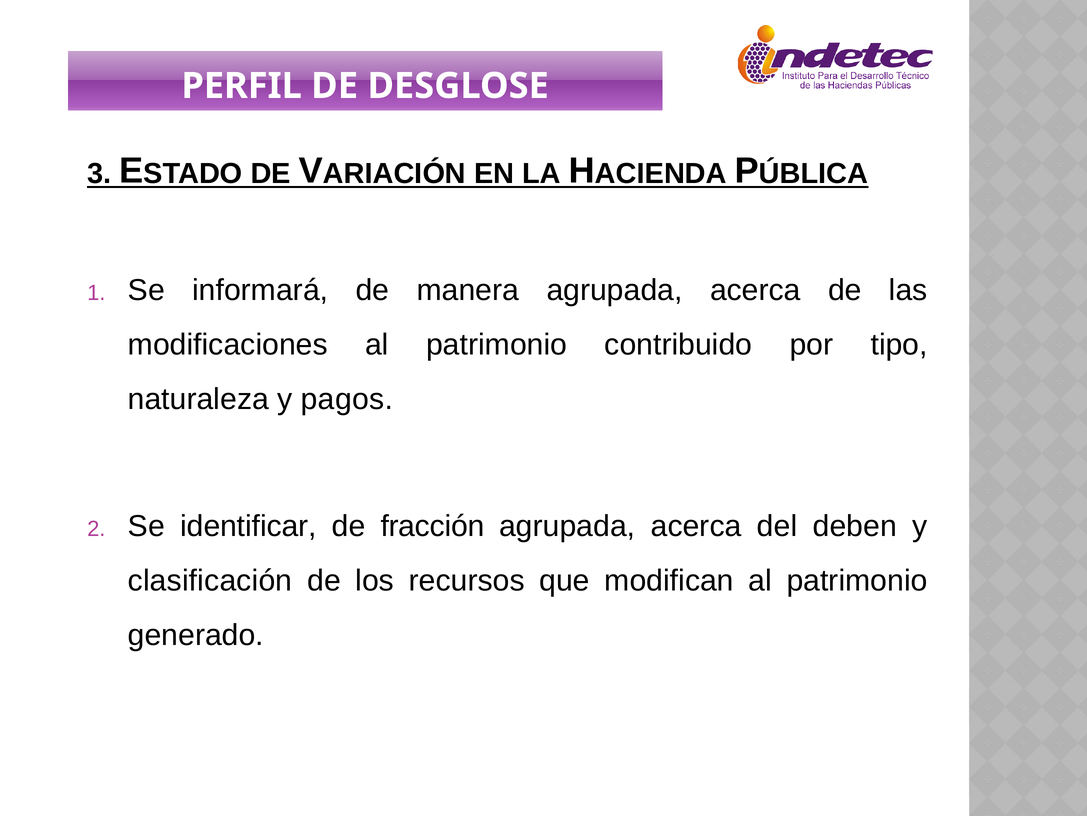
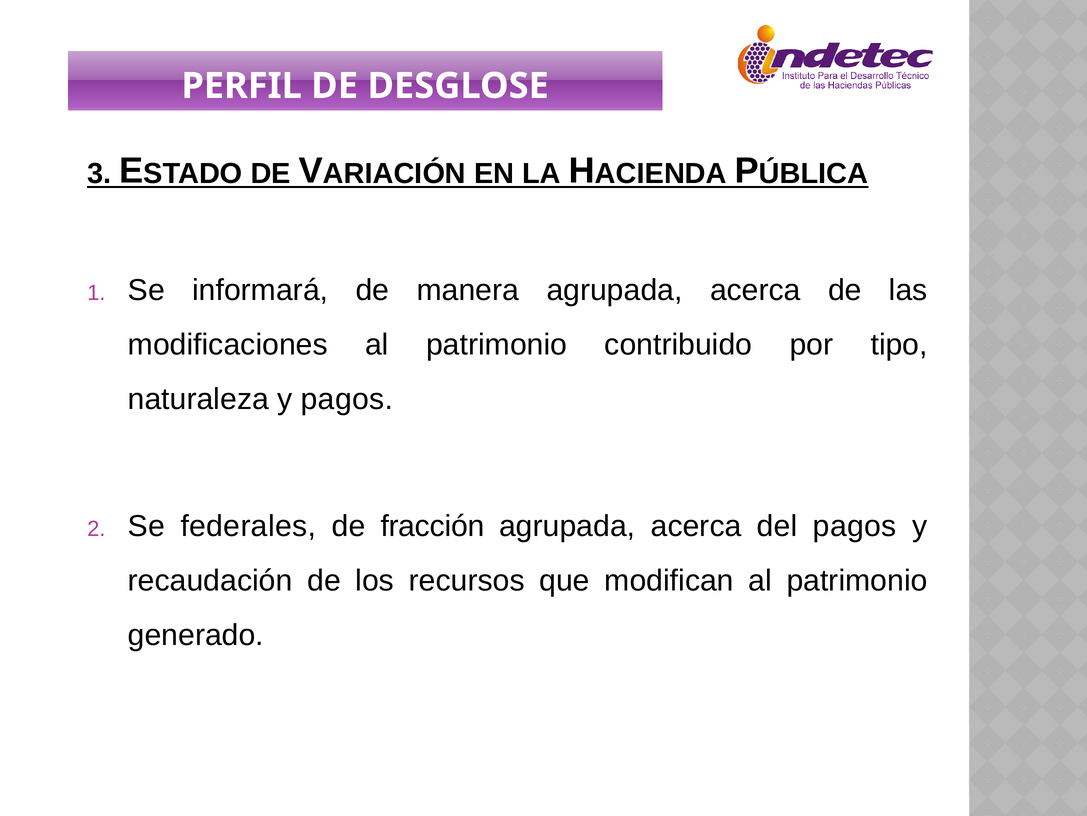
identificar: identificar -> federales (248, 526)
del deben: deben -> pagos (855, 526)
clasificación: clasificación -> recaudación (210, 580)
